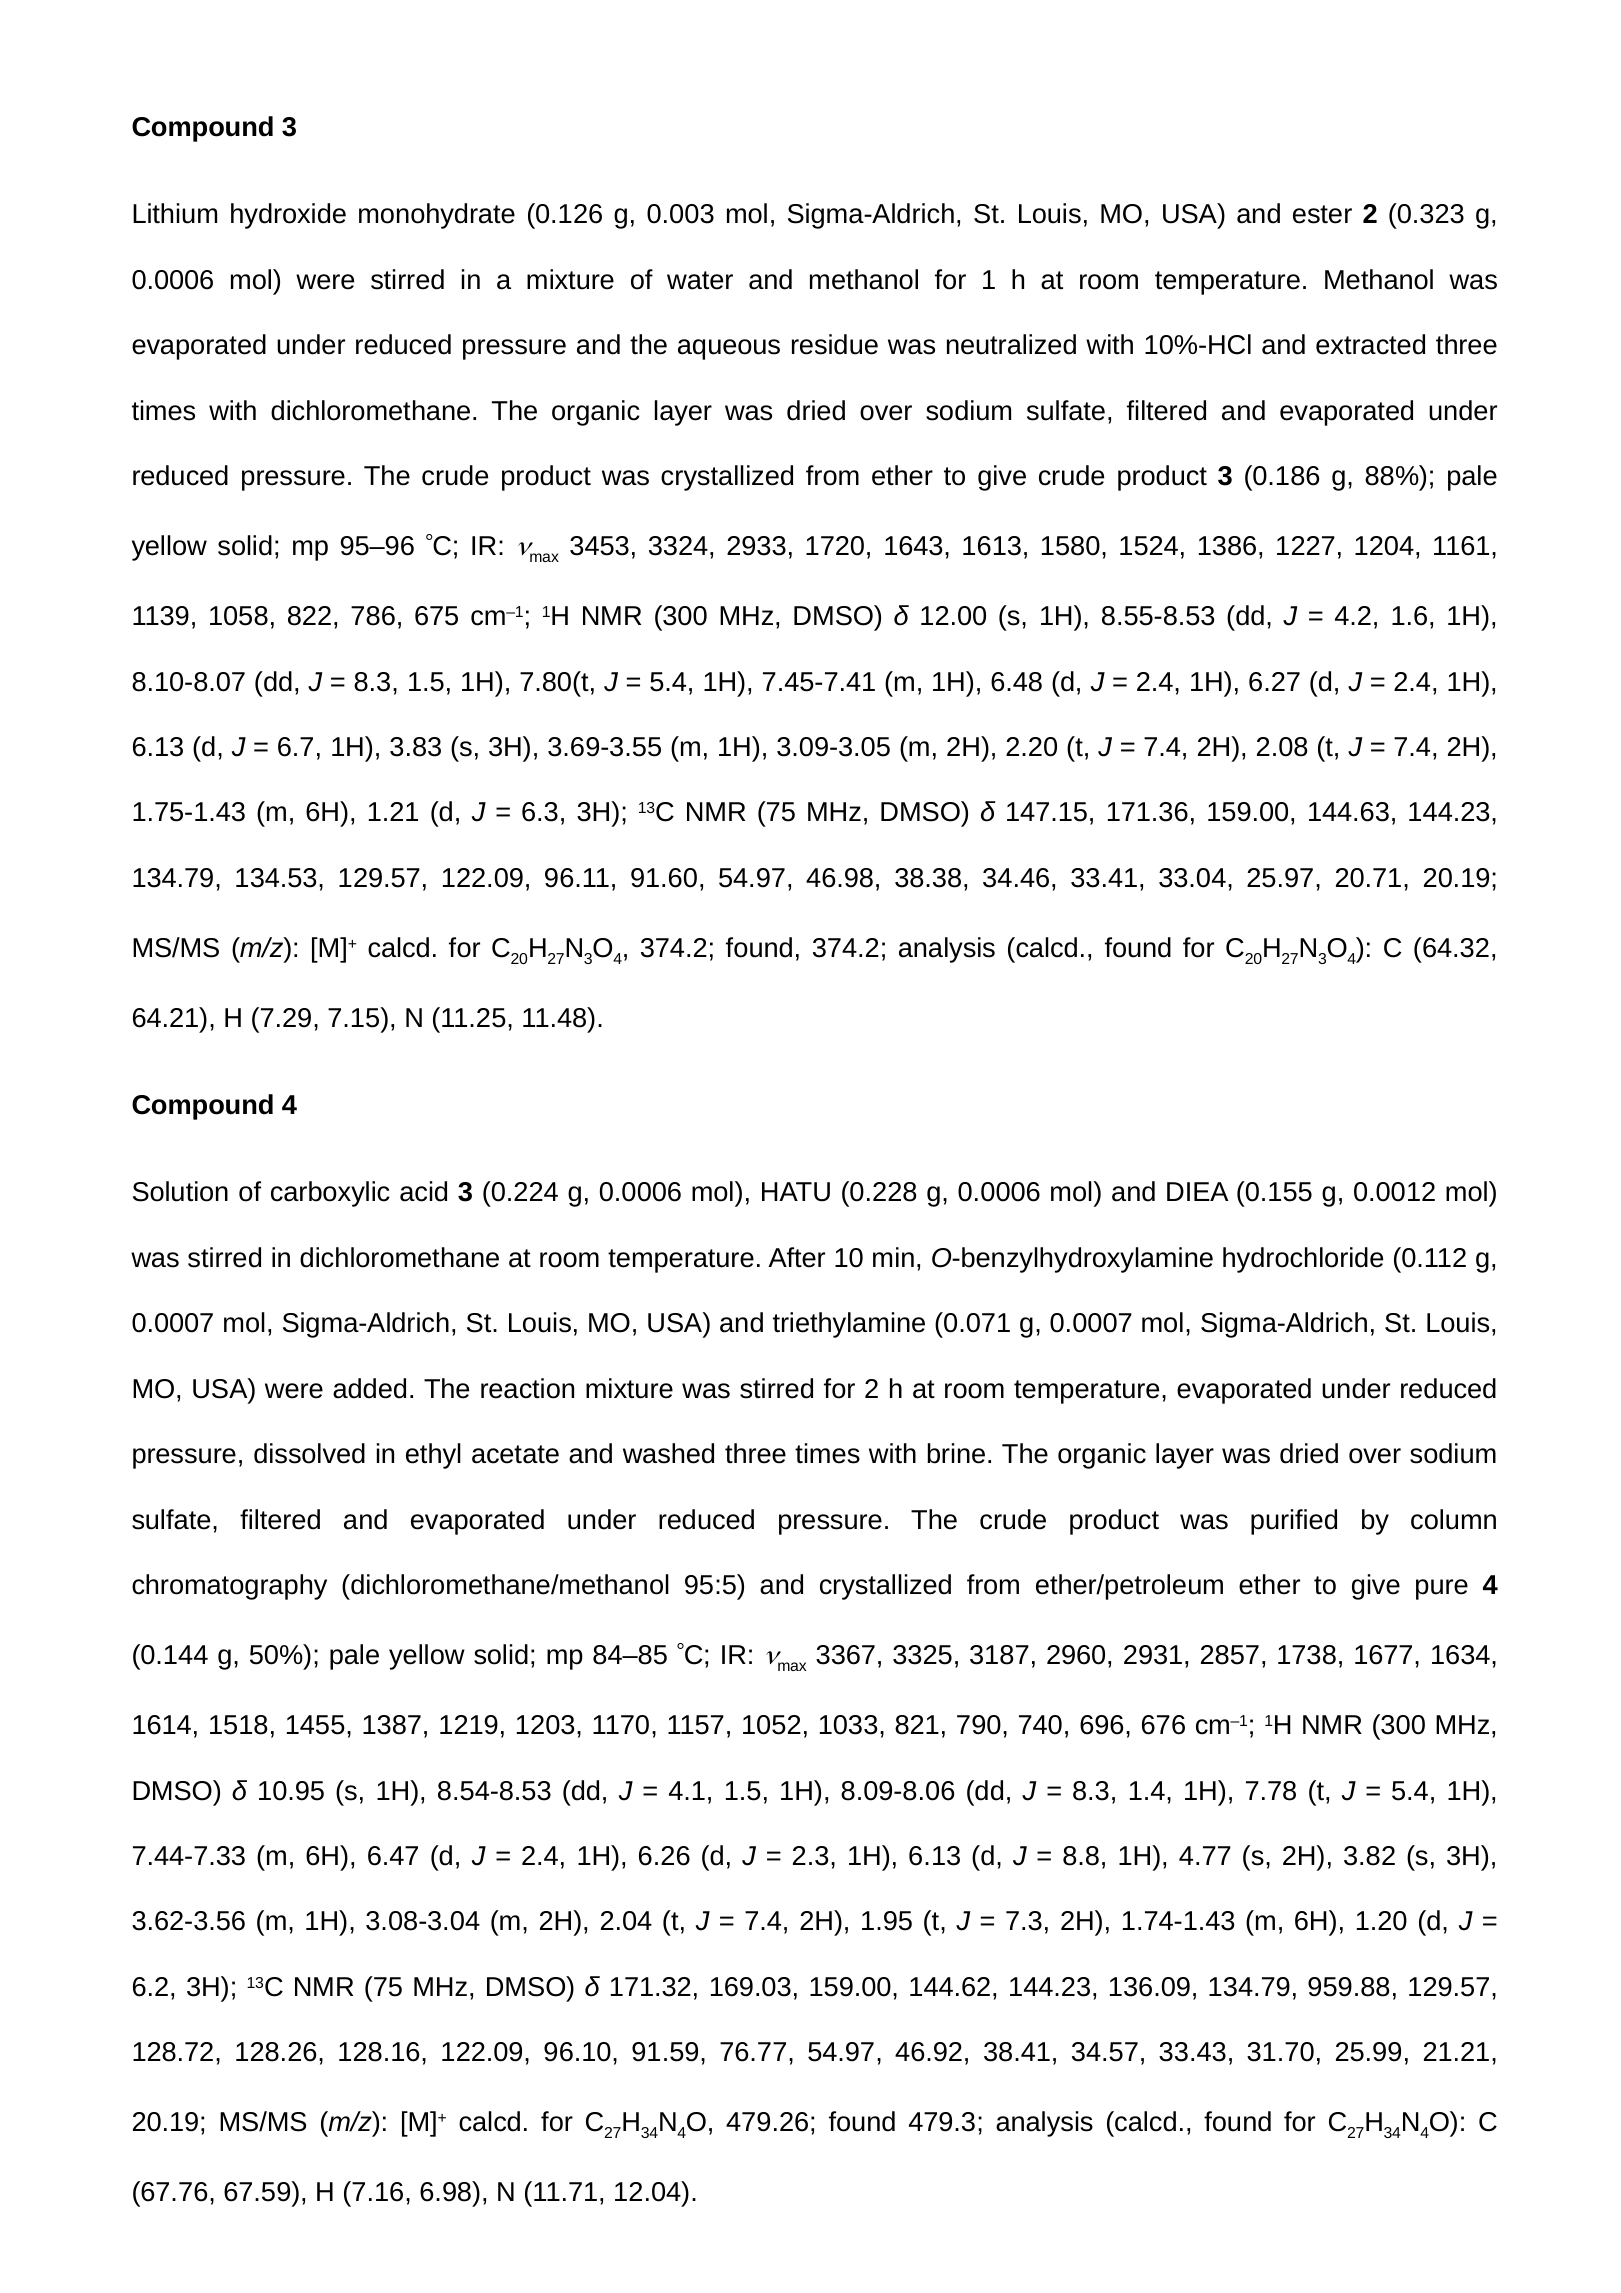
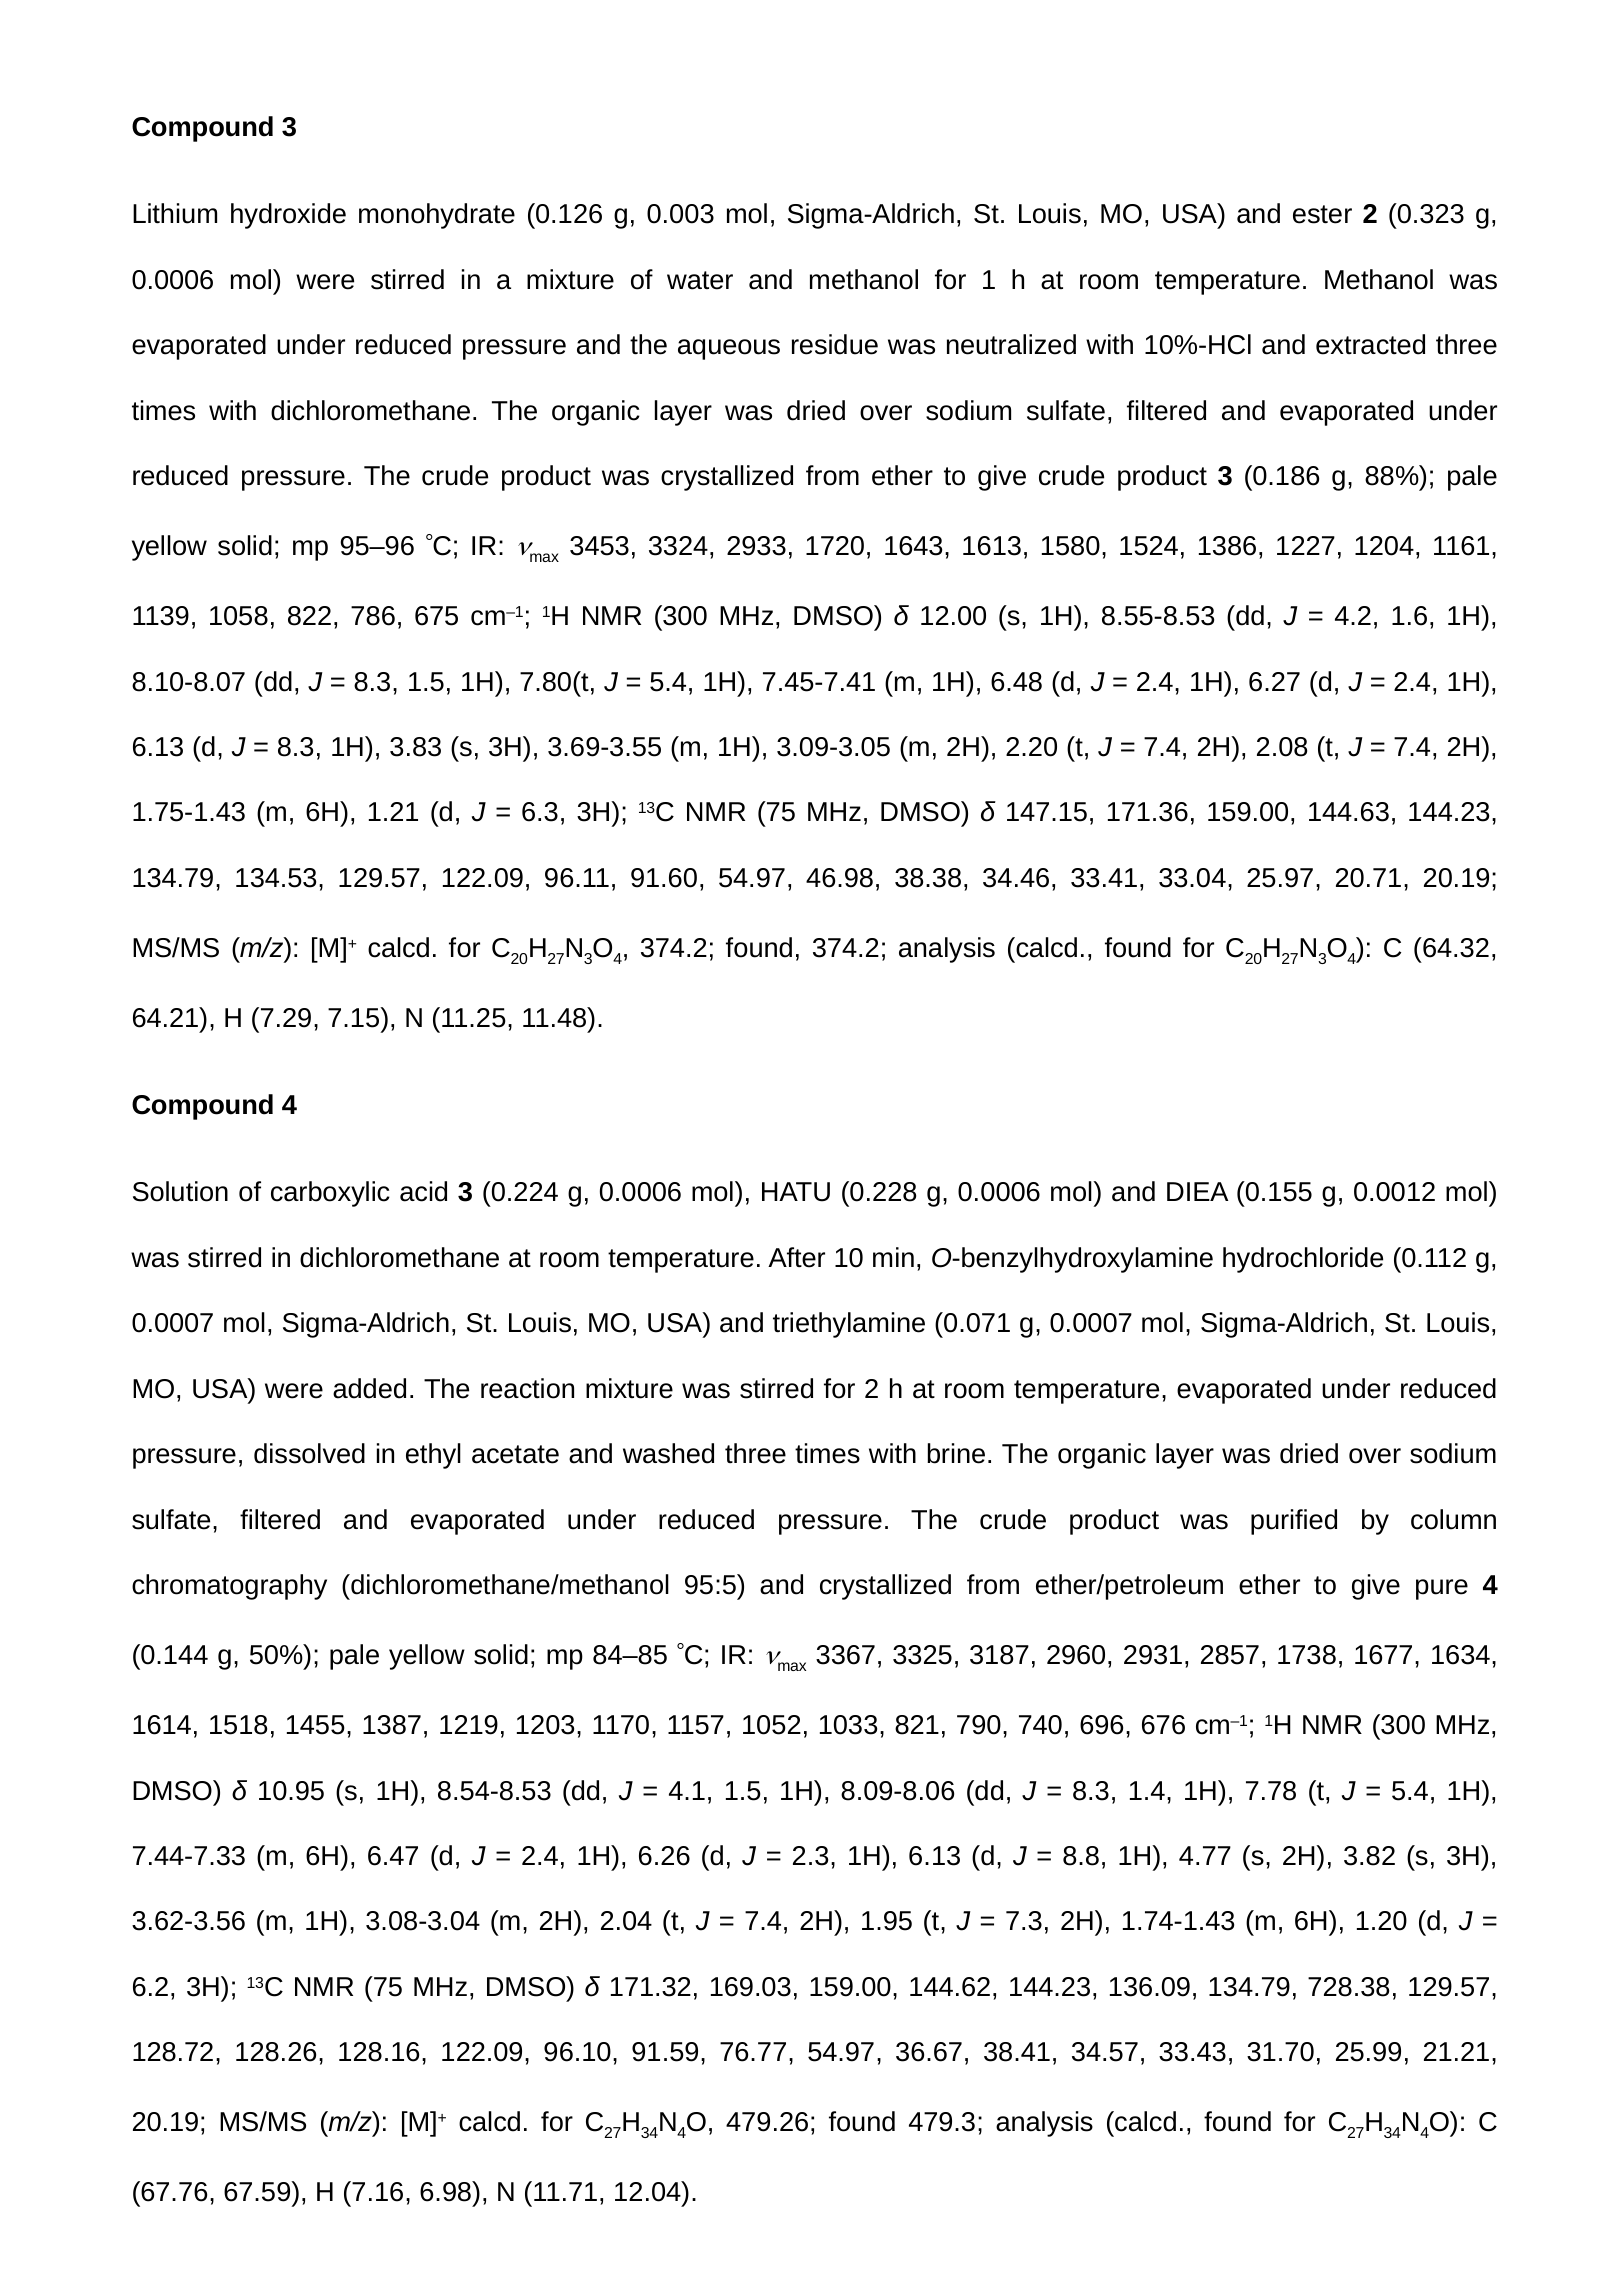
6.7: 6.7 -> 8.3 (299, 747)
959.88: 959.88 -> 728.38 (1353, 1987)
46.92: 46.92 -> 36.67 (933, 2053)
